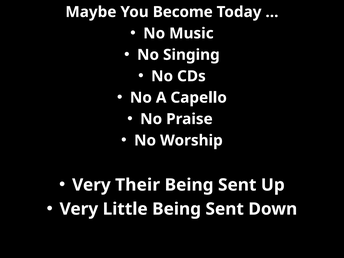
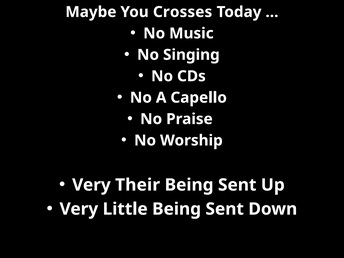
Become: Become -> Crosses (183, 12)
